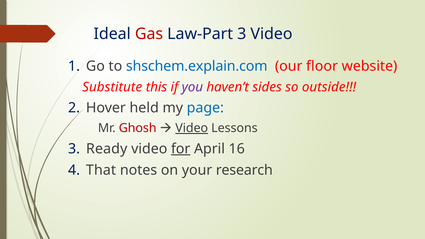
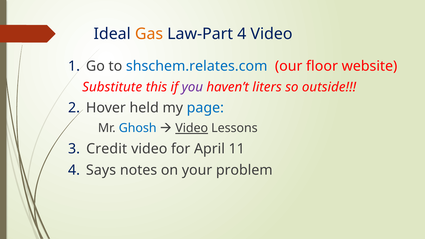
Gas colour: red -> orange (149, 34)
Law-Part 3: 3 -> 4 (242, 34)
shschem.explain.com: shschem.explain.com -> shschem.relates.com (197, 66)
sides: sides -> liters (267, 87)
Ghosh colour: red -> blue (138, 128)
Ready: Ready -> Credit (107, 149)
for underline: present -> none (181, 149)
16: 16 -> 11 (237, 149)
That: That -> Says (101, 170)
research: research -> problem (244, 170)
